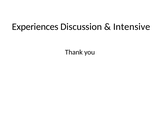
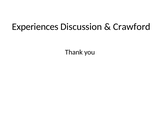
Intensive: Intensive -> Crawford (132, 27)
